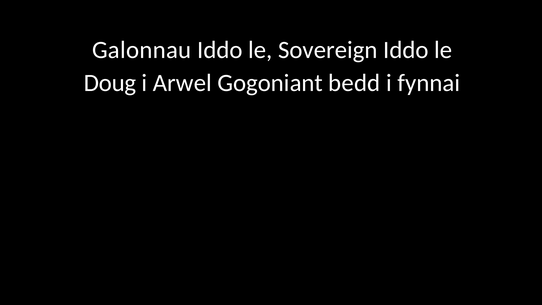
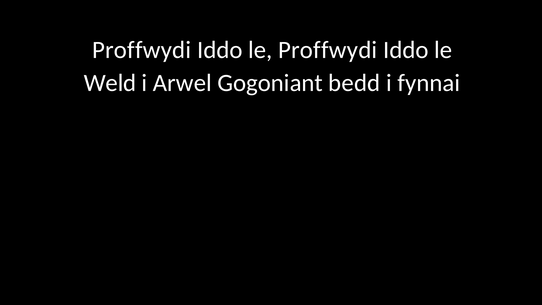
Galonnau: Galonnau -> Proffwydi (142, 50)
le Sovereign: Sovereign -> Proffwydi (328, 50)
Doug: Doug -> Weld (110, 83)
